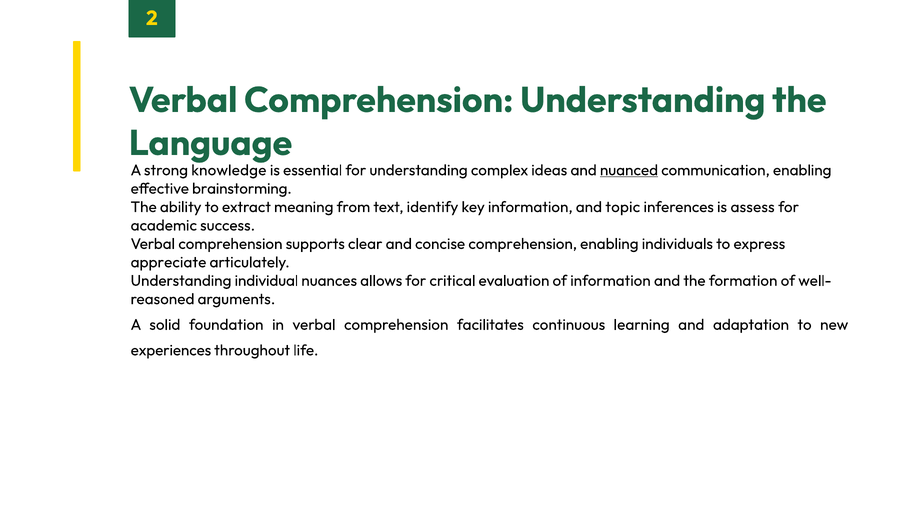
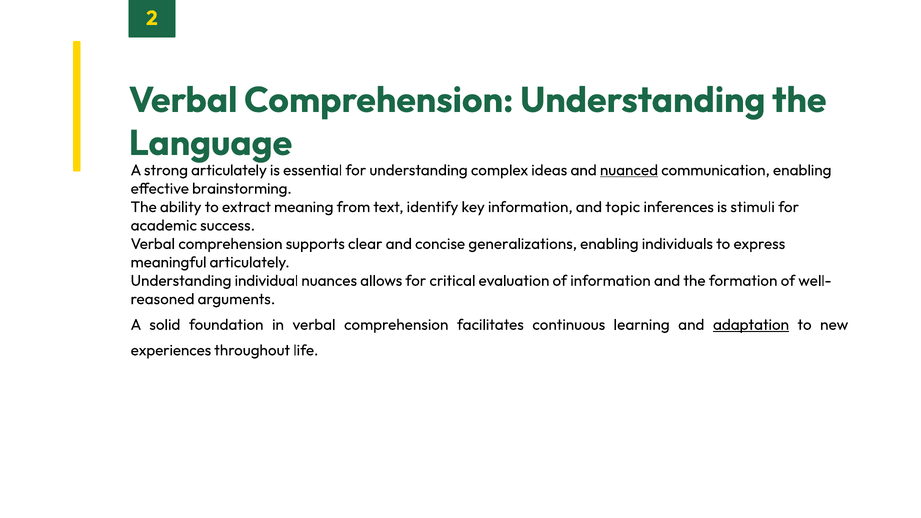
strong knowledge: knowledge -> articulately (229, 170)
assess: assess -> stimuli (753, 207)
concise comprehension: comprehension -> generalizations (523, 244)
appreciate: appreciate -> meaningful (169, 262)
adaptation underline: none -> present (751, 325)
